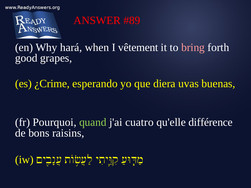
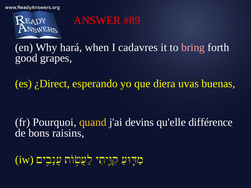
vêtement: vêtement -> cadavres (138, 47)
¿Crime: ¿Crime -> ¿Direct (52, 84)
quand colour: light green -> yellow (93, 122)
cuatro: cuatro -> devins (139, 122)
